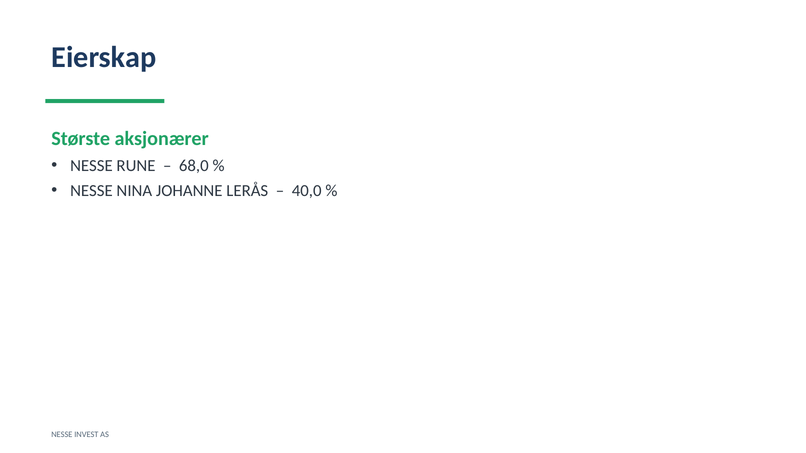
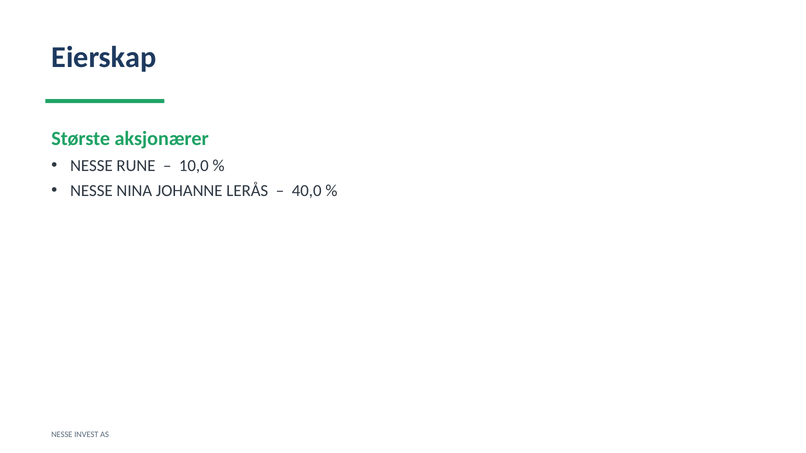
68,0: 68,0 -> 10,0 (194, 166)
